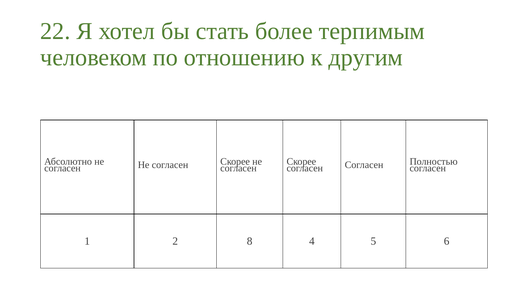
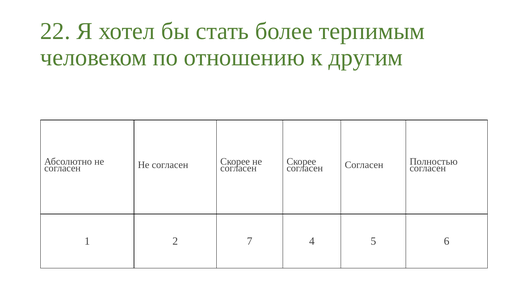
8: 8 -> 7 (250, 241)
